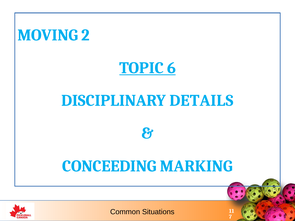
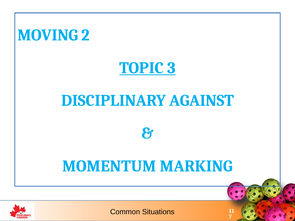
6: 6 -> 3 (171, 68)
DETAILS: DETAILS -> AGAINST (202, 101)
CONCEEDING: CONCEEDING -> MOMENTUM (109, 166)
